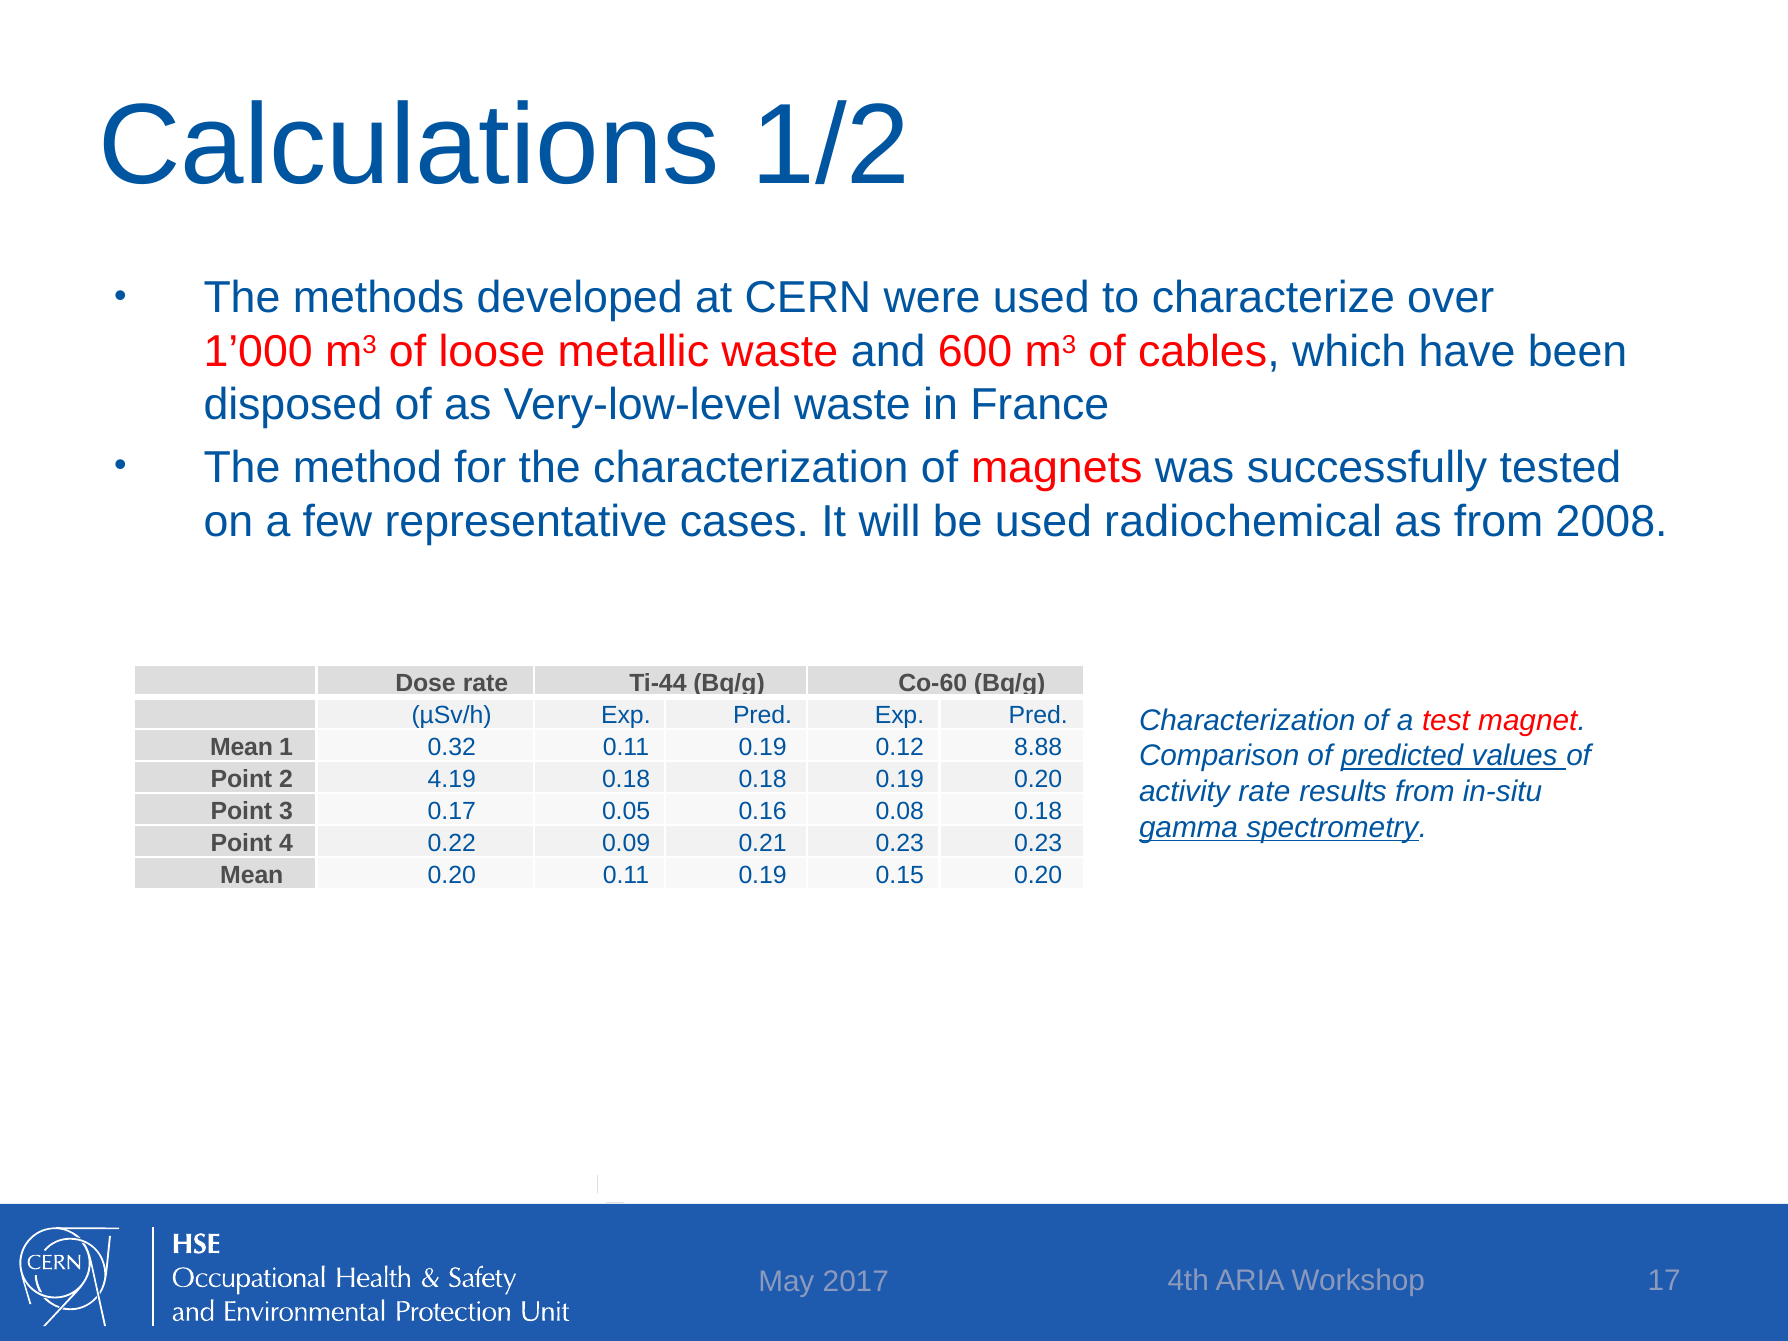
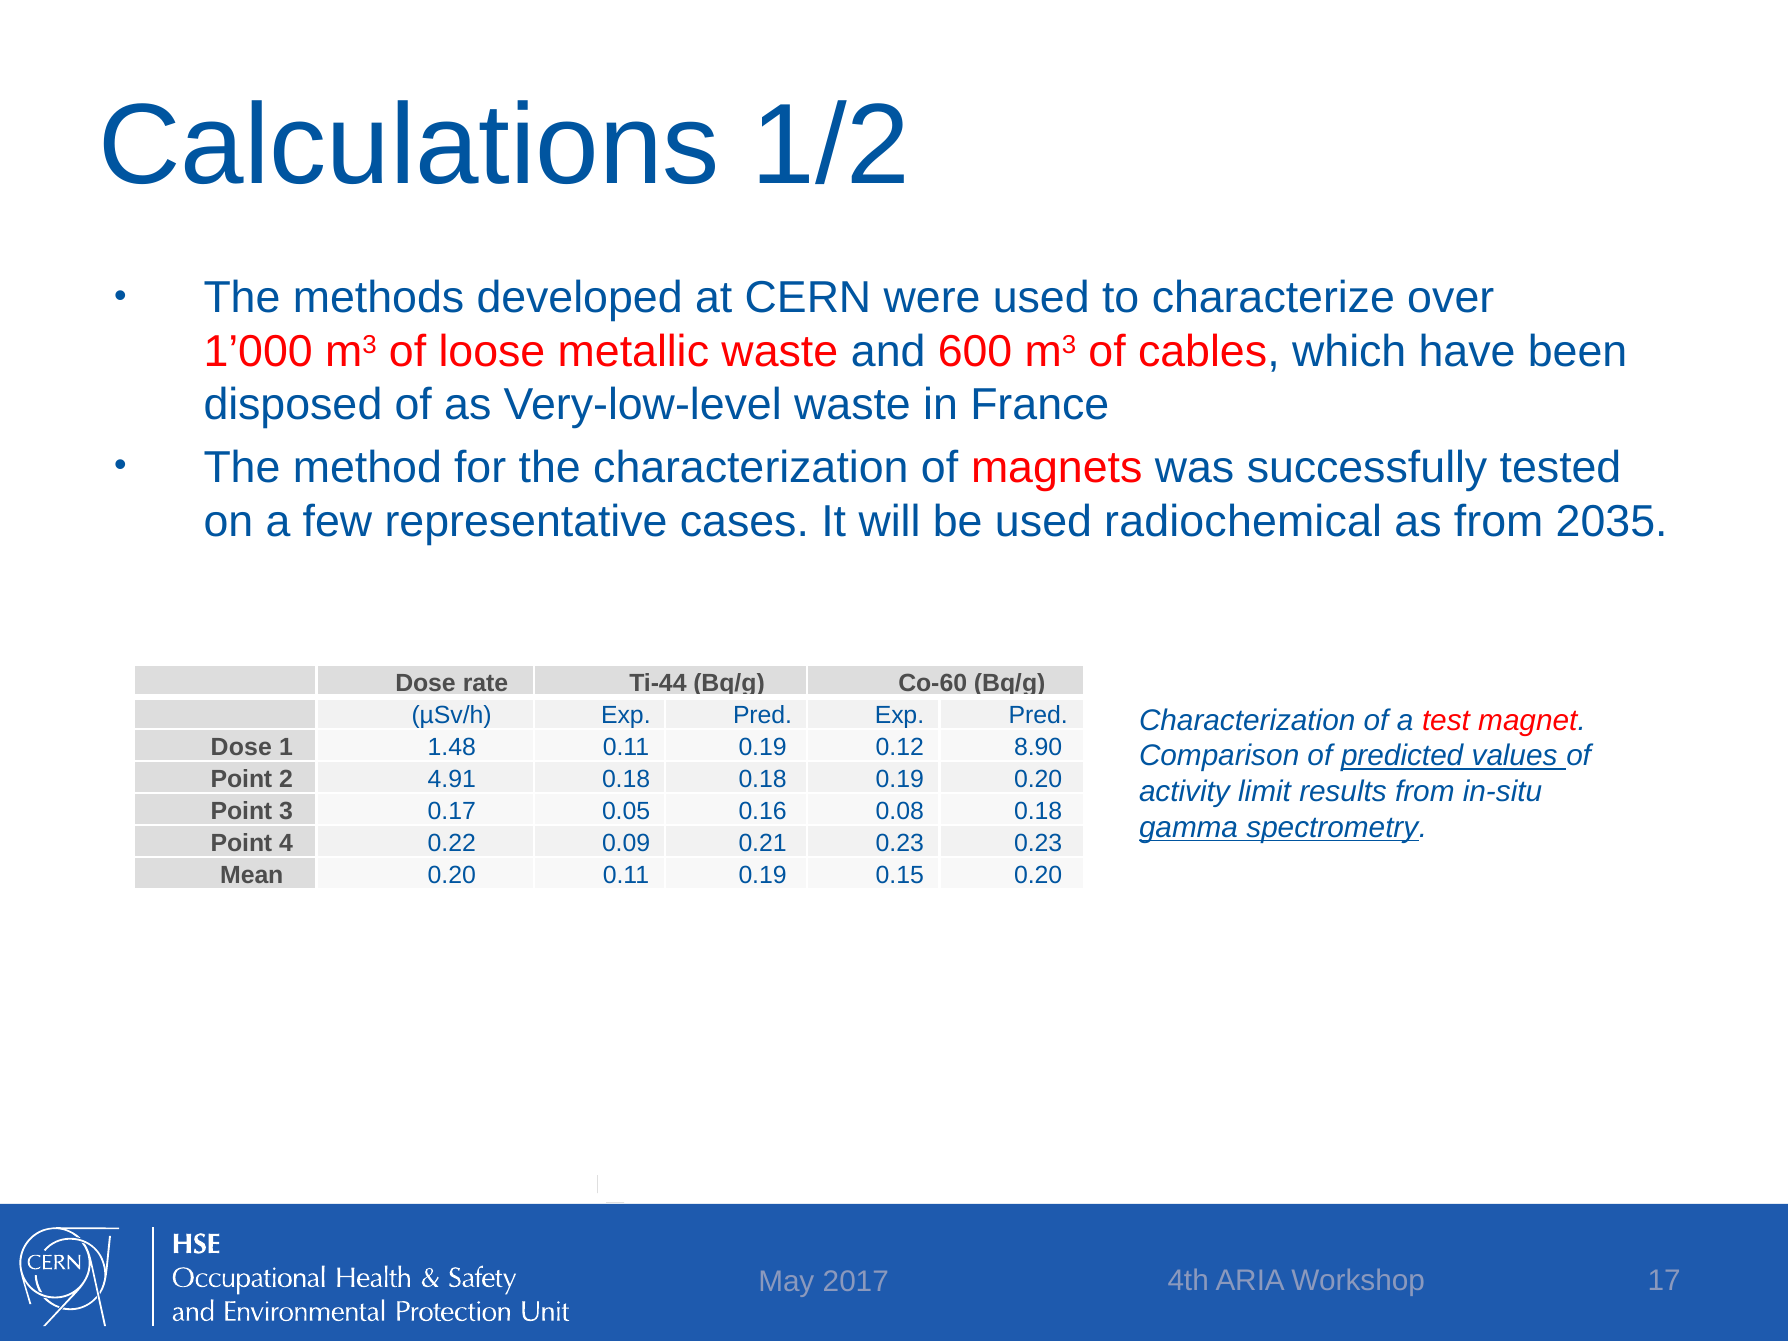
2008: 2008 -> 2035 (1612, 521)
Mean: Mean -> Dose (241, 747)
0.32: 0.32 -> 1.48 (452, 747)
8.88: 8.88 -> 8.90 (1038, 747)
4.19: 4.19 -> 4.91 (452, 779)
activity rate: rate -> limit (1264, 792)
